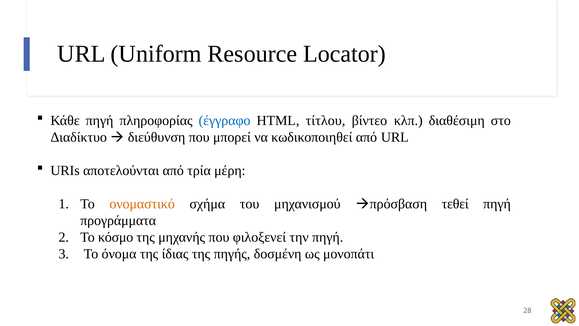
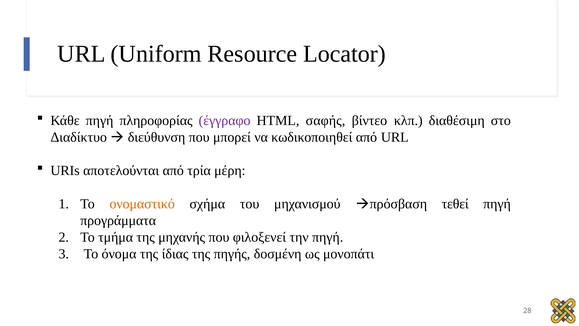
έγγραφο colour: blue -> purple (225, 120)
τίτλου: τίτλου -> σαφής (326, 120)
κόσμο: κόσμο -> τμήμα (116, 237)
